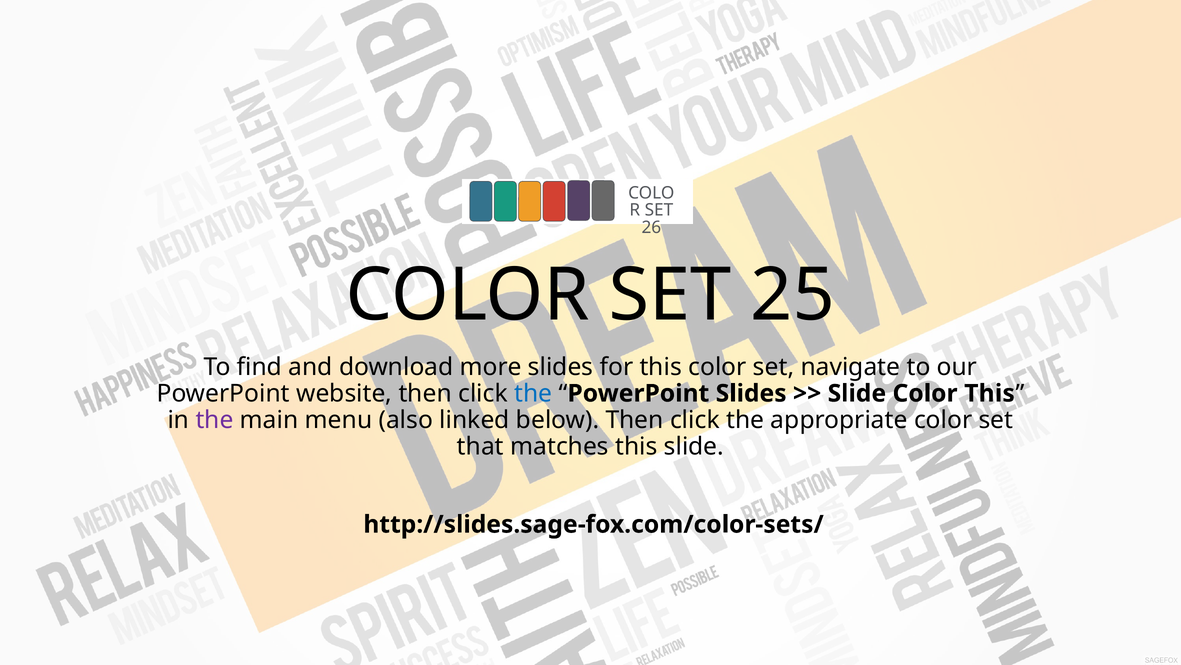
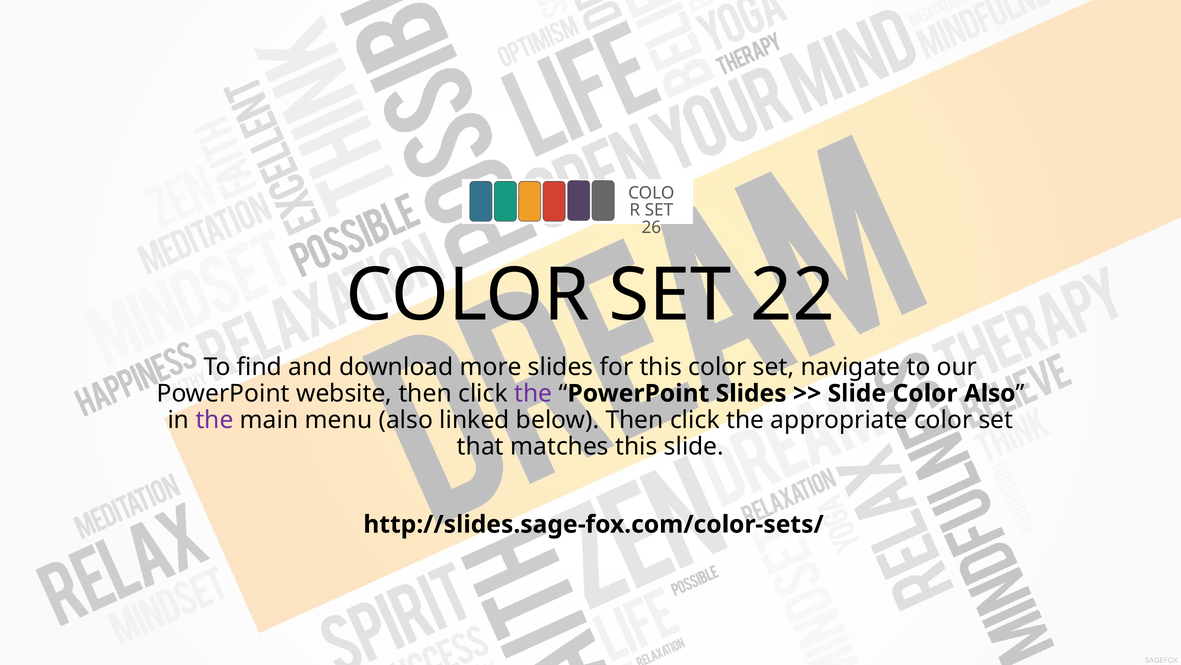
25: 25 -> 22 (793, 295)
the colour: blue -> purple (533, 393)
Color This: This -> Also (990, 393)
